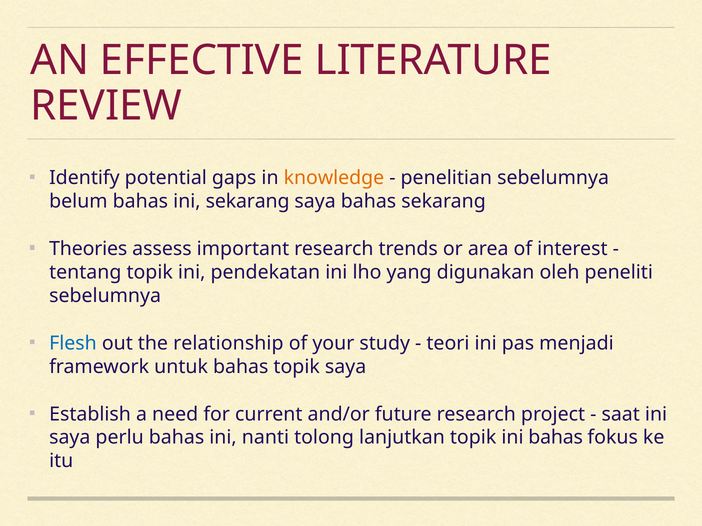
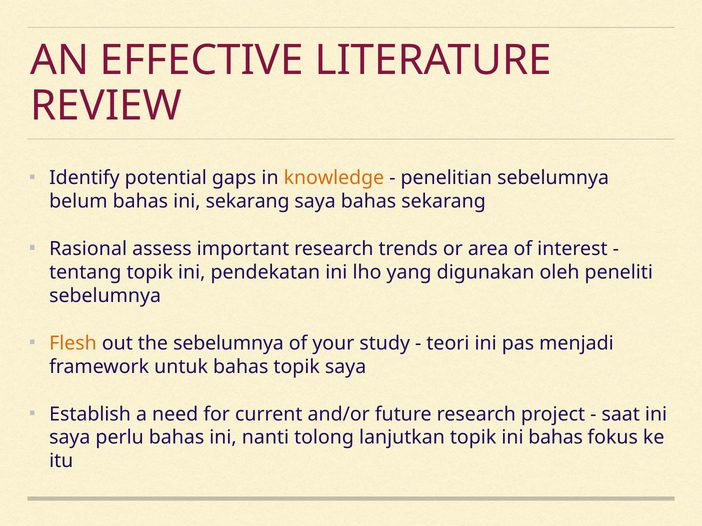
Theories: Theories -> Rasional (88, 249)
Flesh colour: blue -> orange (73, 344)
the relationship: relationship -> sebelumnya (228, 344)
